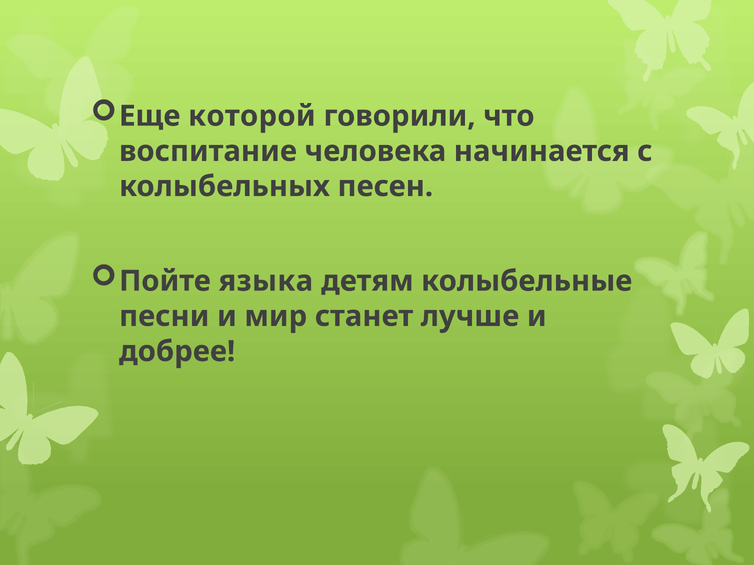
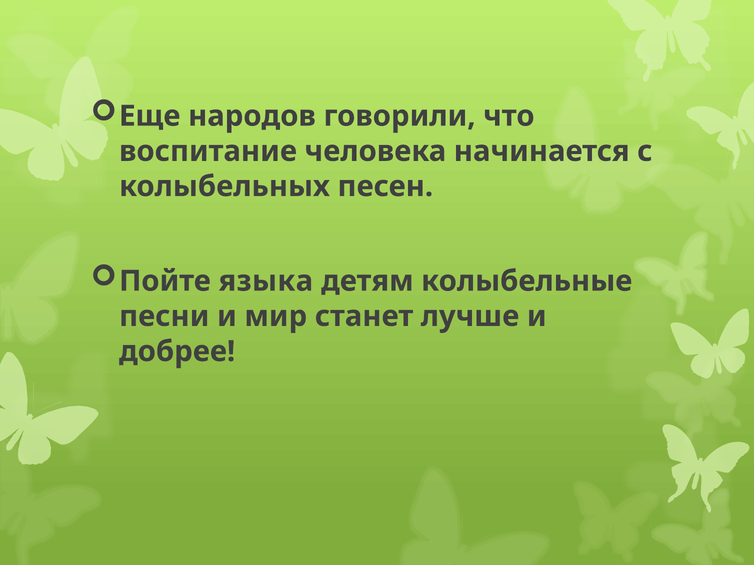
которой: которой -> народов (252, 116)
